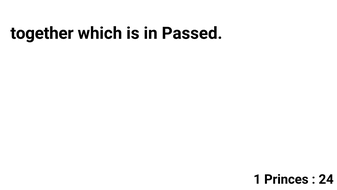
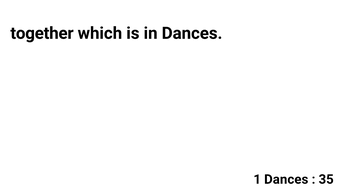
in Passed: Passed -> Dances (192, 33)
1 Princes: Princes -> Dances (286, 179)
24: 24 -> 35 (326, 179)
